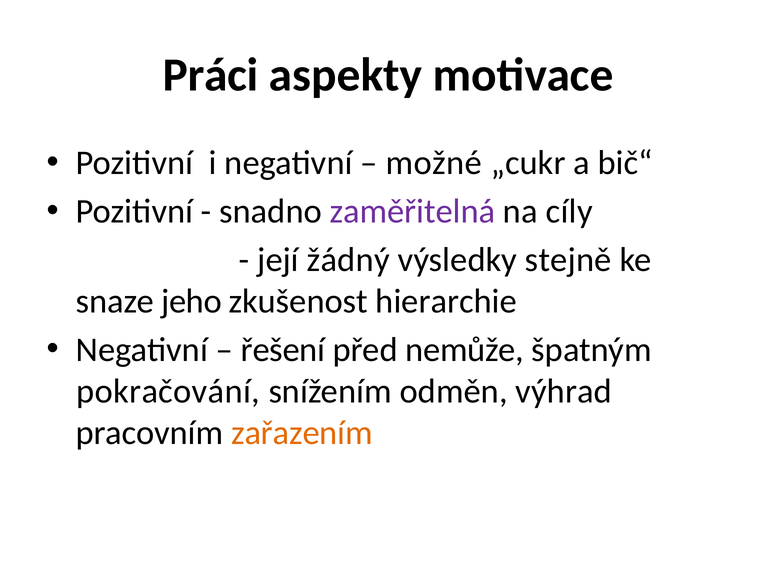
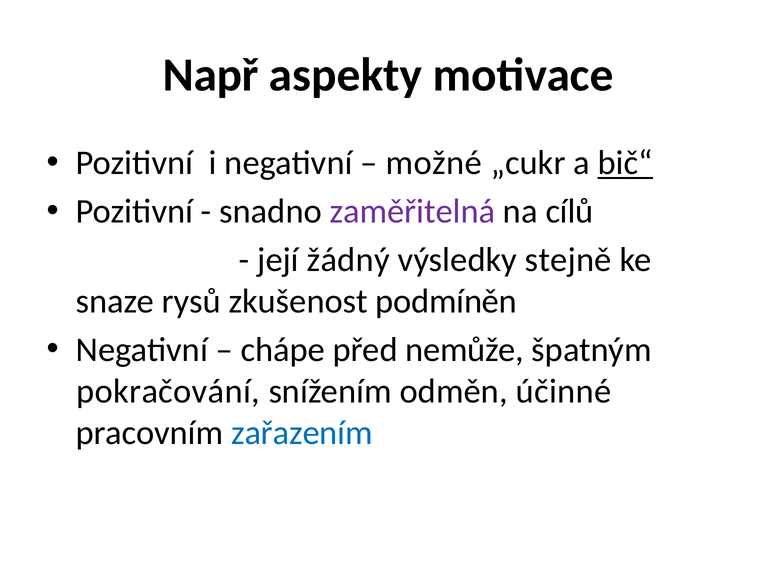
Práci: Práci -> Např (211, 75)
bič“ underline: none -> present (625, 163)
cíly: cíly -> cílů (569, 211)
jeho: jeho -> rysů (191, 301)
hierarchie: hierarchie -> podmíněn (446, 301)
řešení: řešení -> chápe (283, 350)
výhrad: výhrad -> účinné (564, 391)
zařazením colour: orange -> blue (302, 432)
